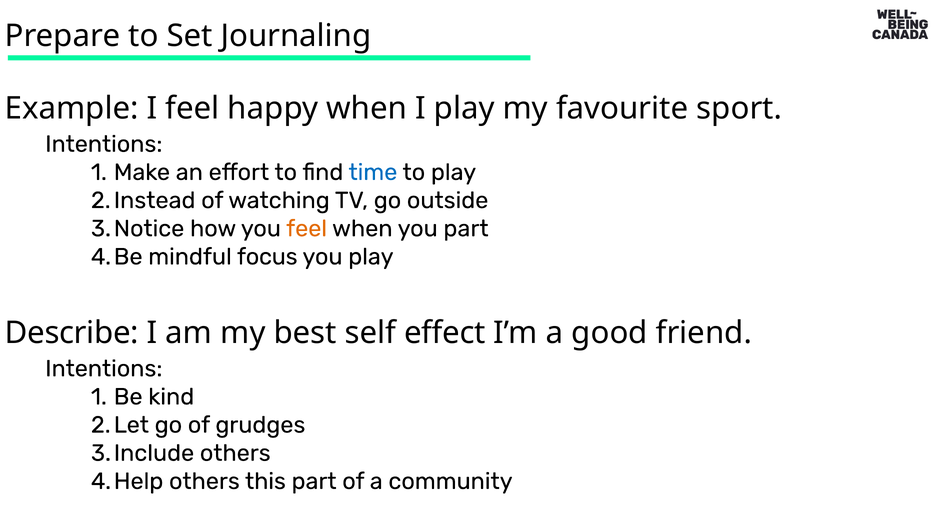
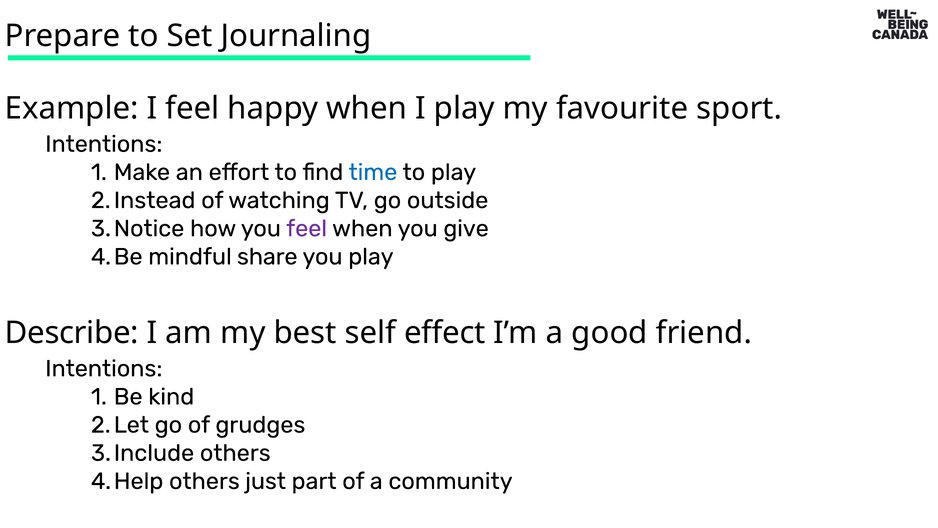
feel colour: orange -> purple (307, 228)
you part: part -> give (466, 228)
focus: focus -> share (267, 257)
this: this -> just (265, 481)
